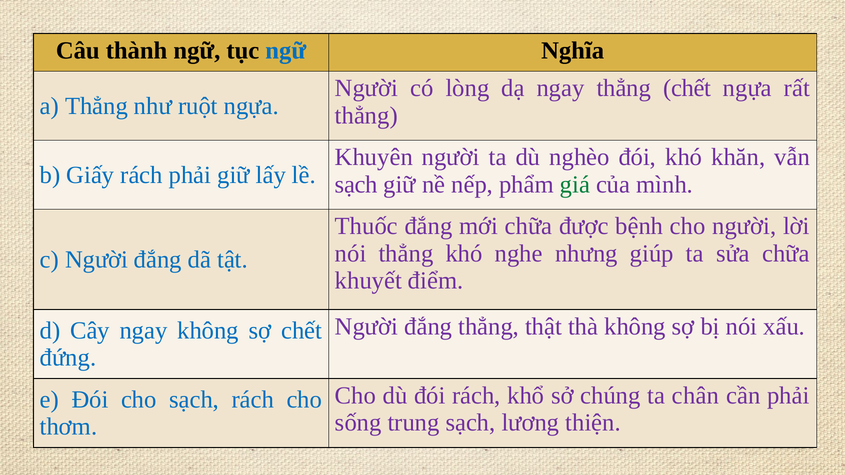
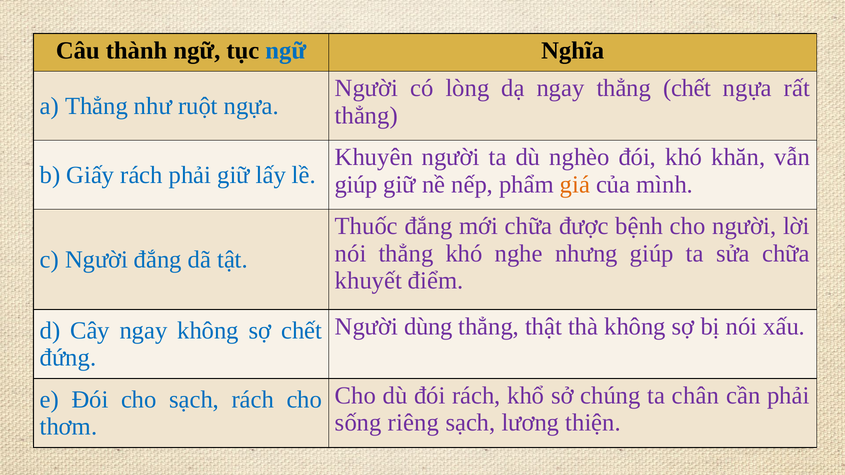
sạch: sạch -> giúp (356, 185)
giá colour: green -> orange (575, 185)
đắng: đắng -> dùng (428, 327)
trung: trung -> riêng (413, 423)
